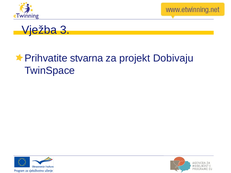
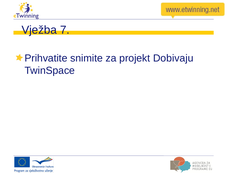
3: 3 -> 7 (65, 30)
stvarna: stvarna -> snimite (87, 58)
